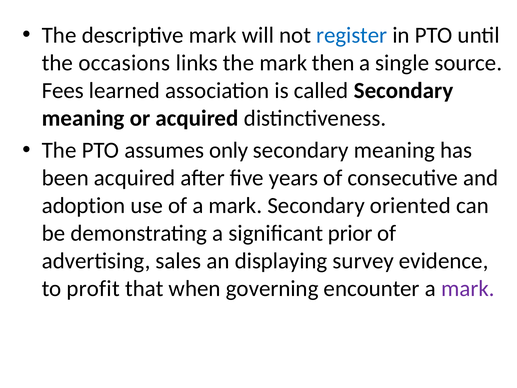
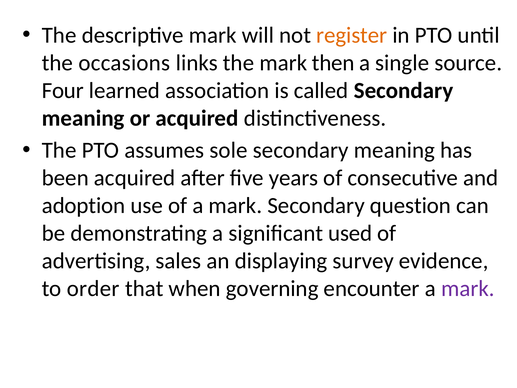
register colour: blue -> orange (352, 35)
Fees: Fees -> Four (63, 90)
only: only -> sole (229, 150)
oriented: oriented -> question (411, 205)
prior: prior -> used (350, 233)
profit: profit -> order (93, 288)
